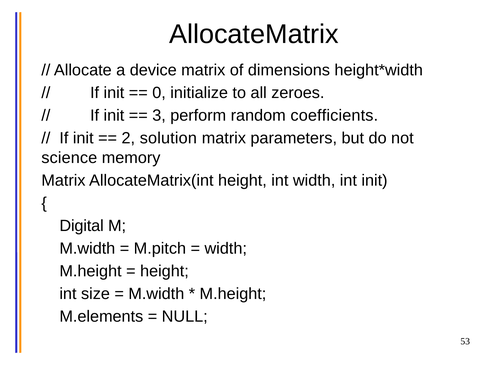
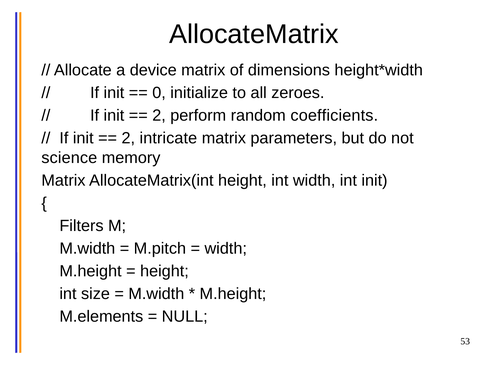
3: 3 -> 2 (159, 116)
solution: solution -> intricate (168, 138)
Digital: Digital -> Filters (81, 226)
